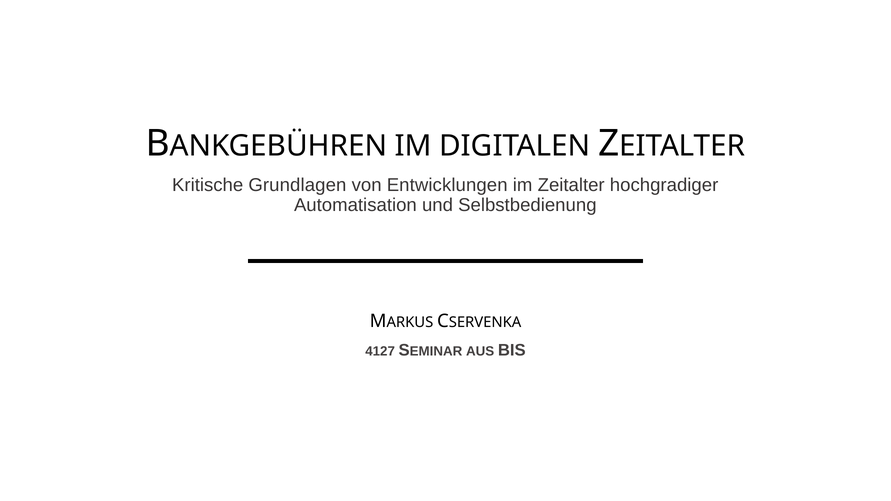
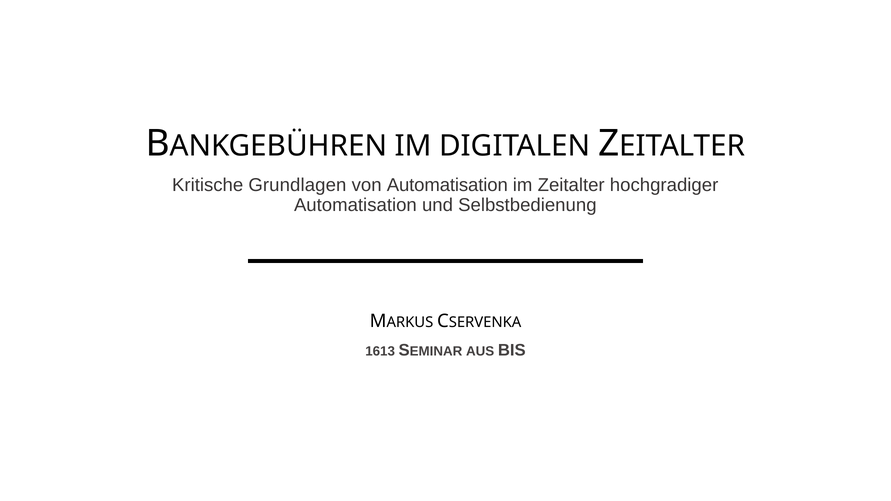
von Entwicklungen: Entwicklungen -> Automatisation (447, 185)
4127: 4127 -> 1613 (380, 352)
